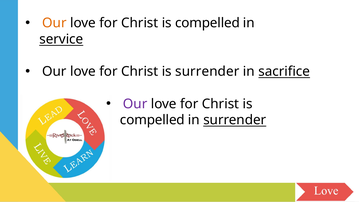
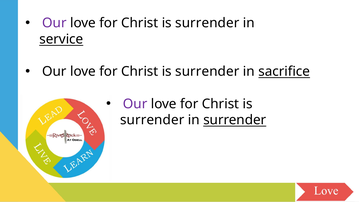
Our colour: orange -> purple (54, 23)
compelled: compelled -> surrender (207, 23)
compelled: compelled -> surrender (152, 120)
